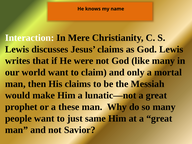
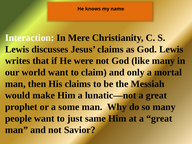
these: these -> some (69, 107)
